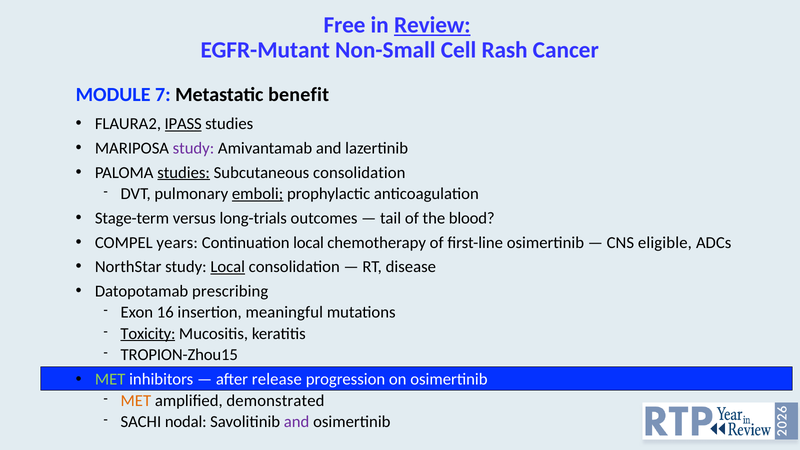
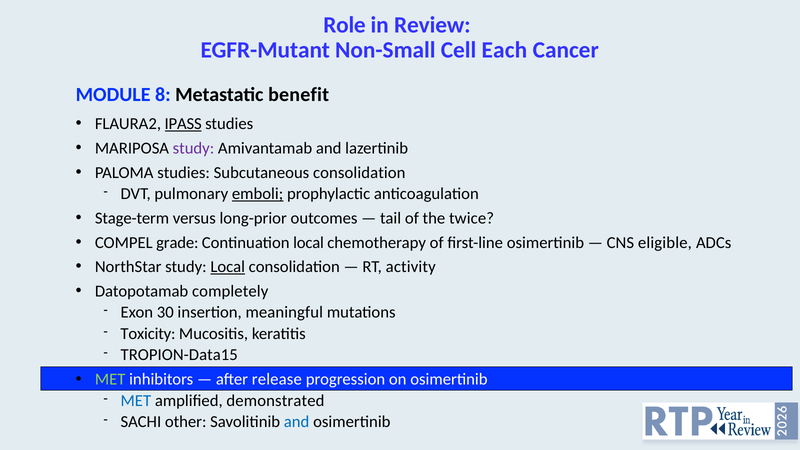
Free: Free -> Role (345, 25)
Review underline: present -> none (432, 25)
Rash: Rash -> Each (504, 50)
7: 7 -> 8 (163, 94)
studies underline: present -> none (184, 173)
long-trials: long-trials -> long-prior (253, 218)
blood: blood -> twice (472, 218)
years: years -> grade (177, 243)
disease: disease -> activity (411, 267)
prescribing: prescribing -> completely (230, 291)
16: 16 -> 30 (165, 312)
Toxicity underline: present -> none (148, 334)
TROPION-Zhou15: TROPION-Zhou15 -> TROPION-Data15 (179, 355)
MET colour: orange -> blue (136, 401)
nodal: nodal -> other (186, 422)
and colour: purple -> blue (297, 422)
